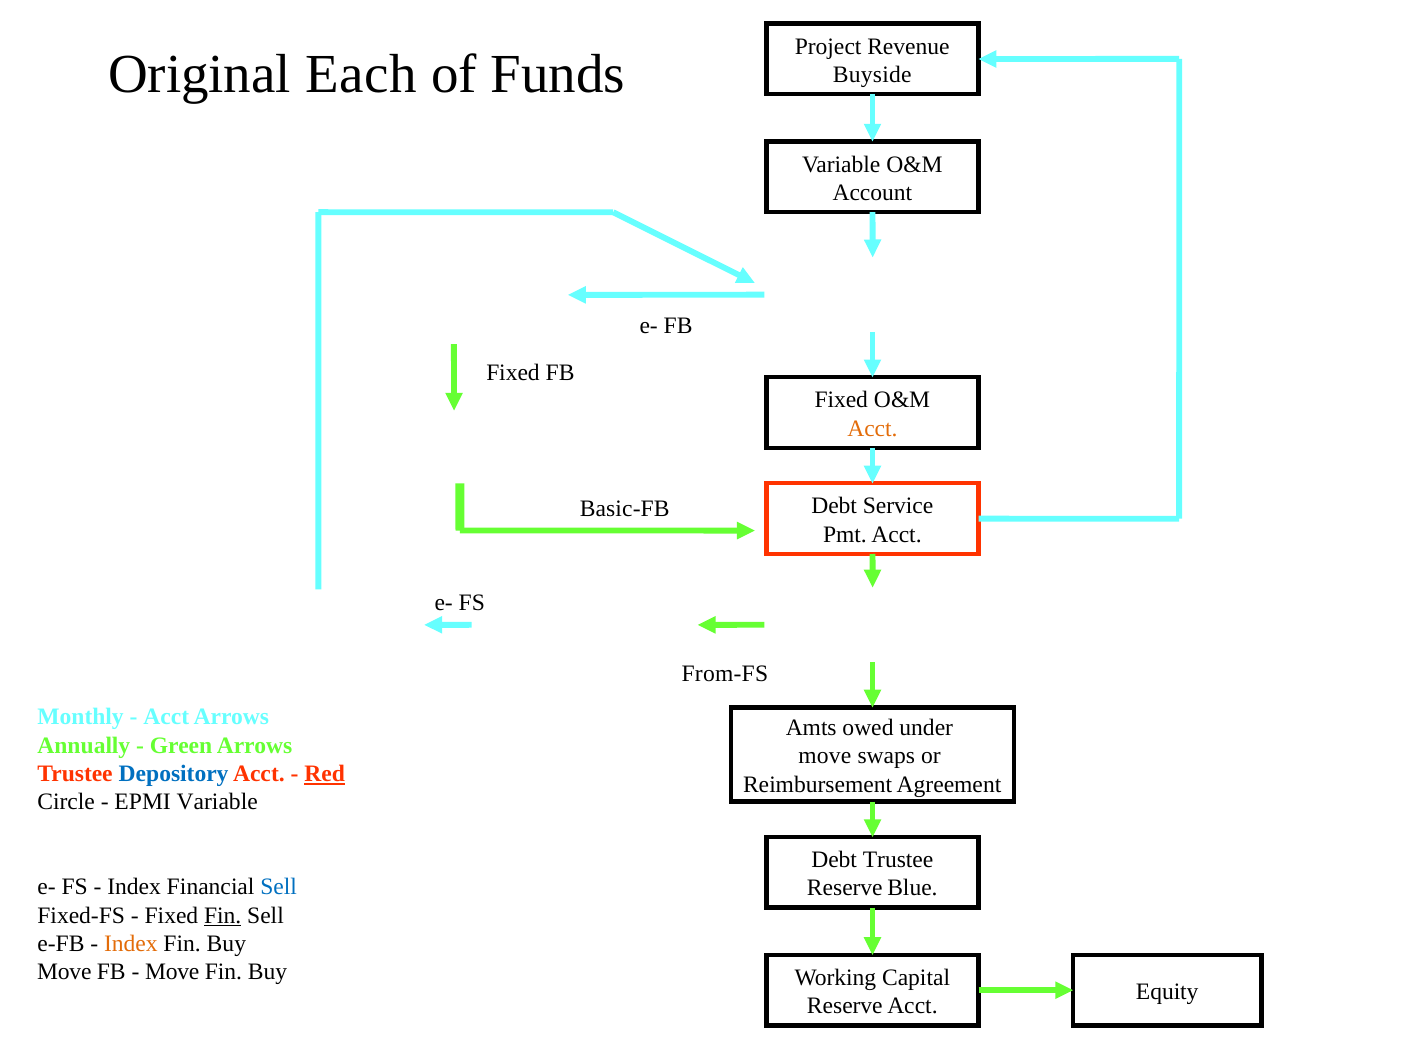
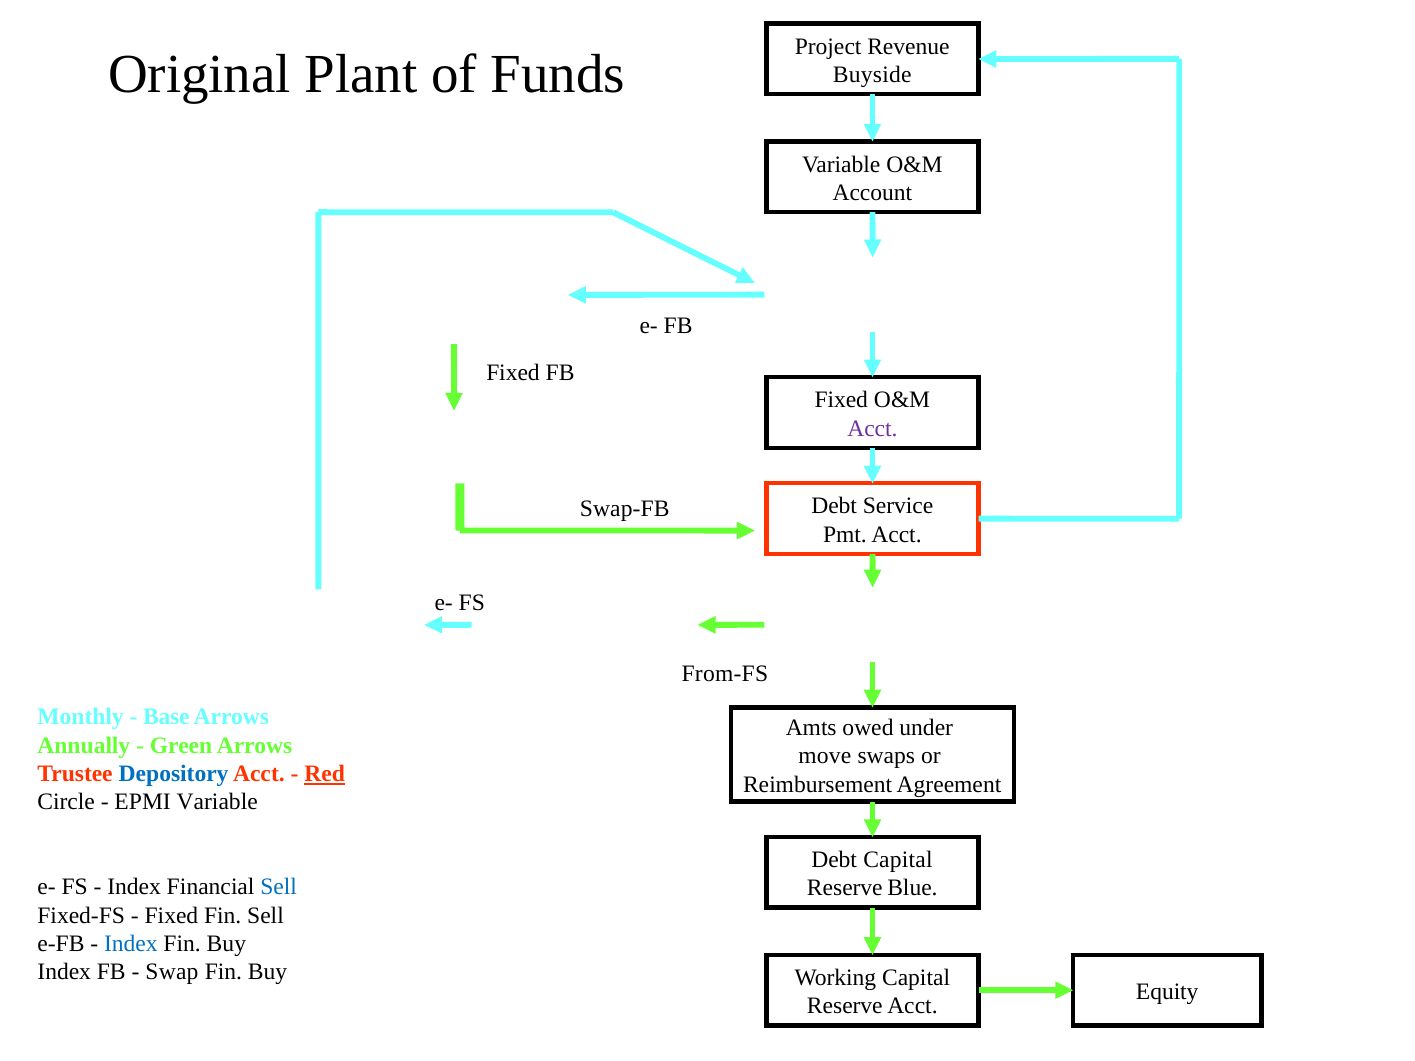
Each: Each -> Plant (361, 75)
Acct colour: orange -> purple (872, 428)
Basic-FB: Basic-FB -> Swap-FB (625, 509)
Acct: Acct -> Base (166, 717)
Debt Trustee: Trustee -> Capital (898, 860)
Fin underline: present -> none (223, 915)
Index colour: orange -> blue (131, 944)
Move: Move -> Index (64, 972)
Move: Move -> Swap (172, 972)
